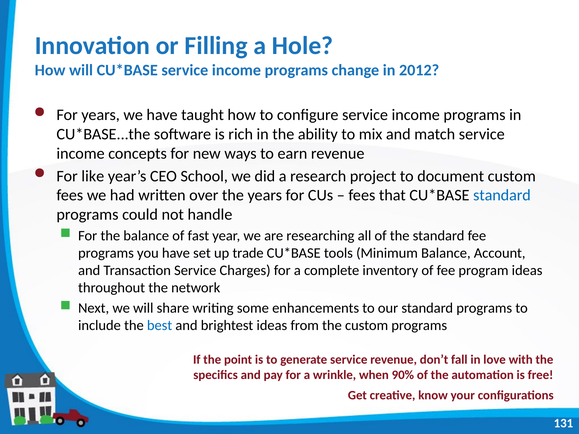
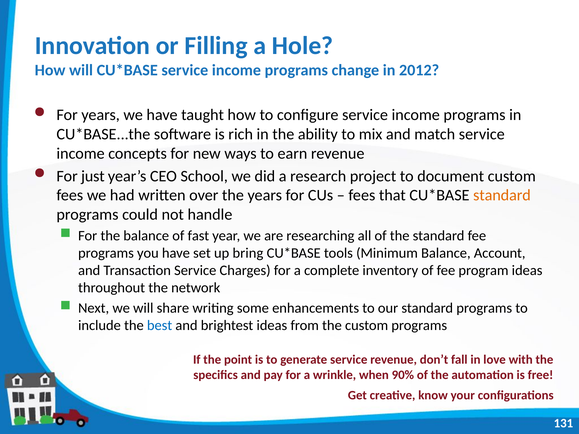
like: like -> just (93, 176)
standard colour: blue -> orange (502, 195)
trade: trade -> bring (248, 253)
